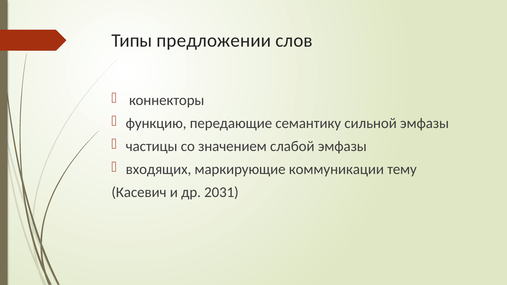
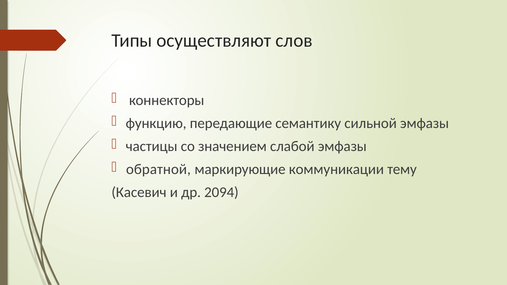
предложении: предложении -> осуществляют (214, 41)
входящих: входящих -> обратной (158, 169)
2031: 2031 -> 2094 (221, 192)
